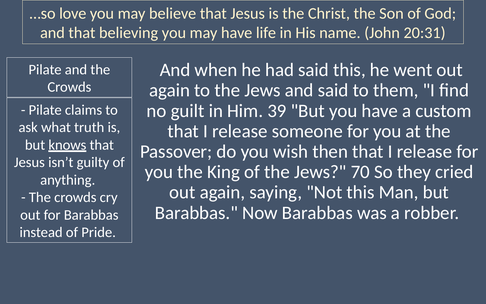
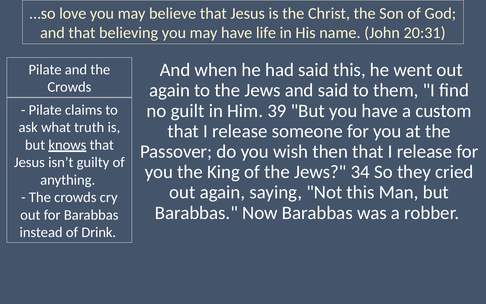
70: 70 -> 34 (360, 172)
Pride: Pride -> Drink (99, 232)
